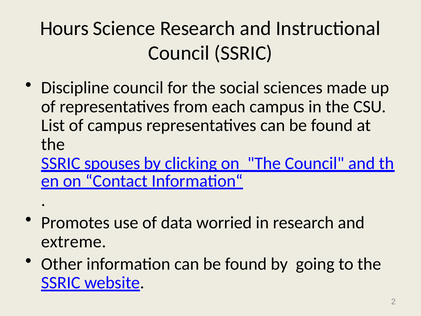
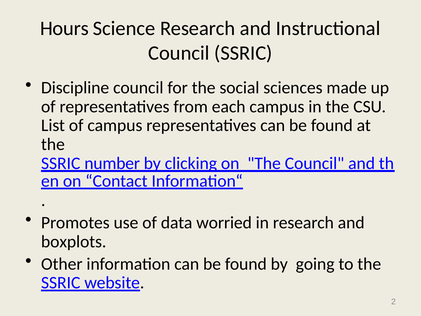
spouses: spouses -> number (112, 163)
extreme: extreme -> boxplots (74, 241)
